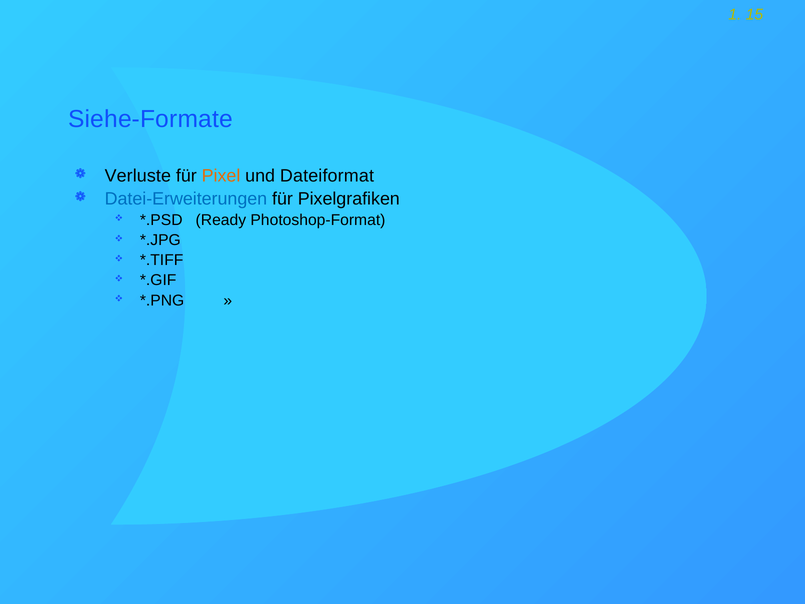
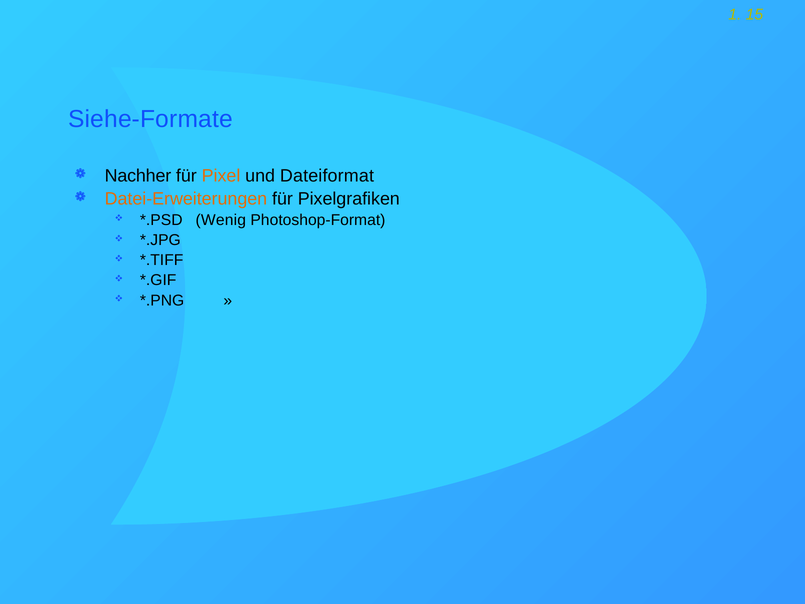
Verluste: Verluste -> Nachher (138, 176)
Datei-Erweiterungen colour: blue -> orange (186, 199)
Ready: Ready -> Wenig (221, 220)
